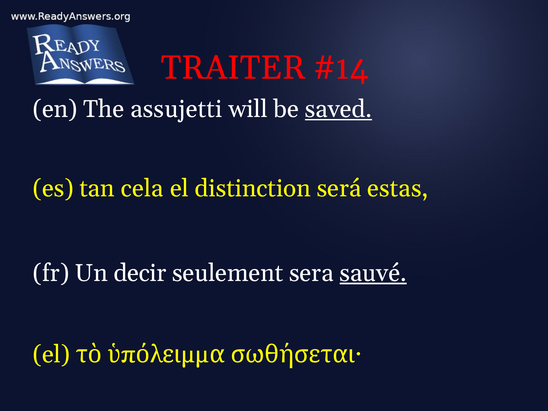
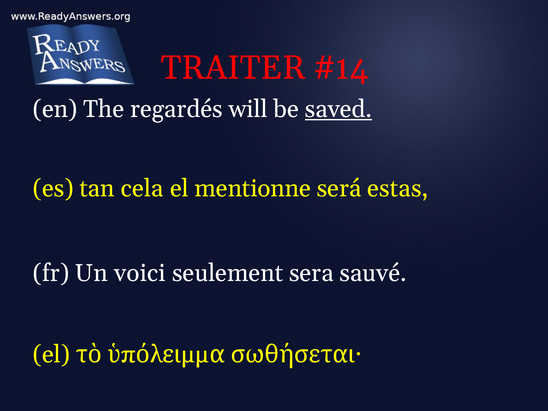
assujetti: assujetti -> regardés (177, 109)
distinction: distinction -> mentionne (253, 189)
decir: decir -> voici (140, 273)
sauvé underline: present -> none (373, 273)
